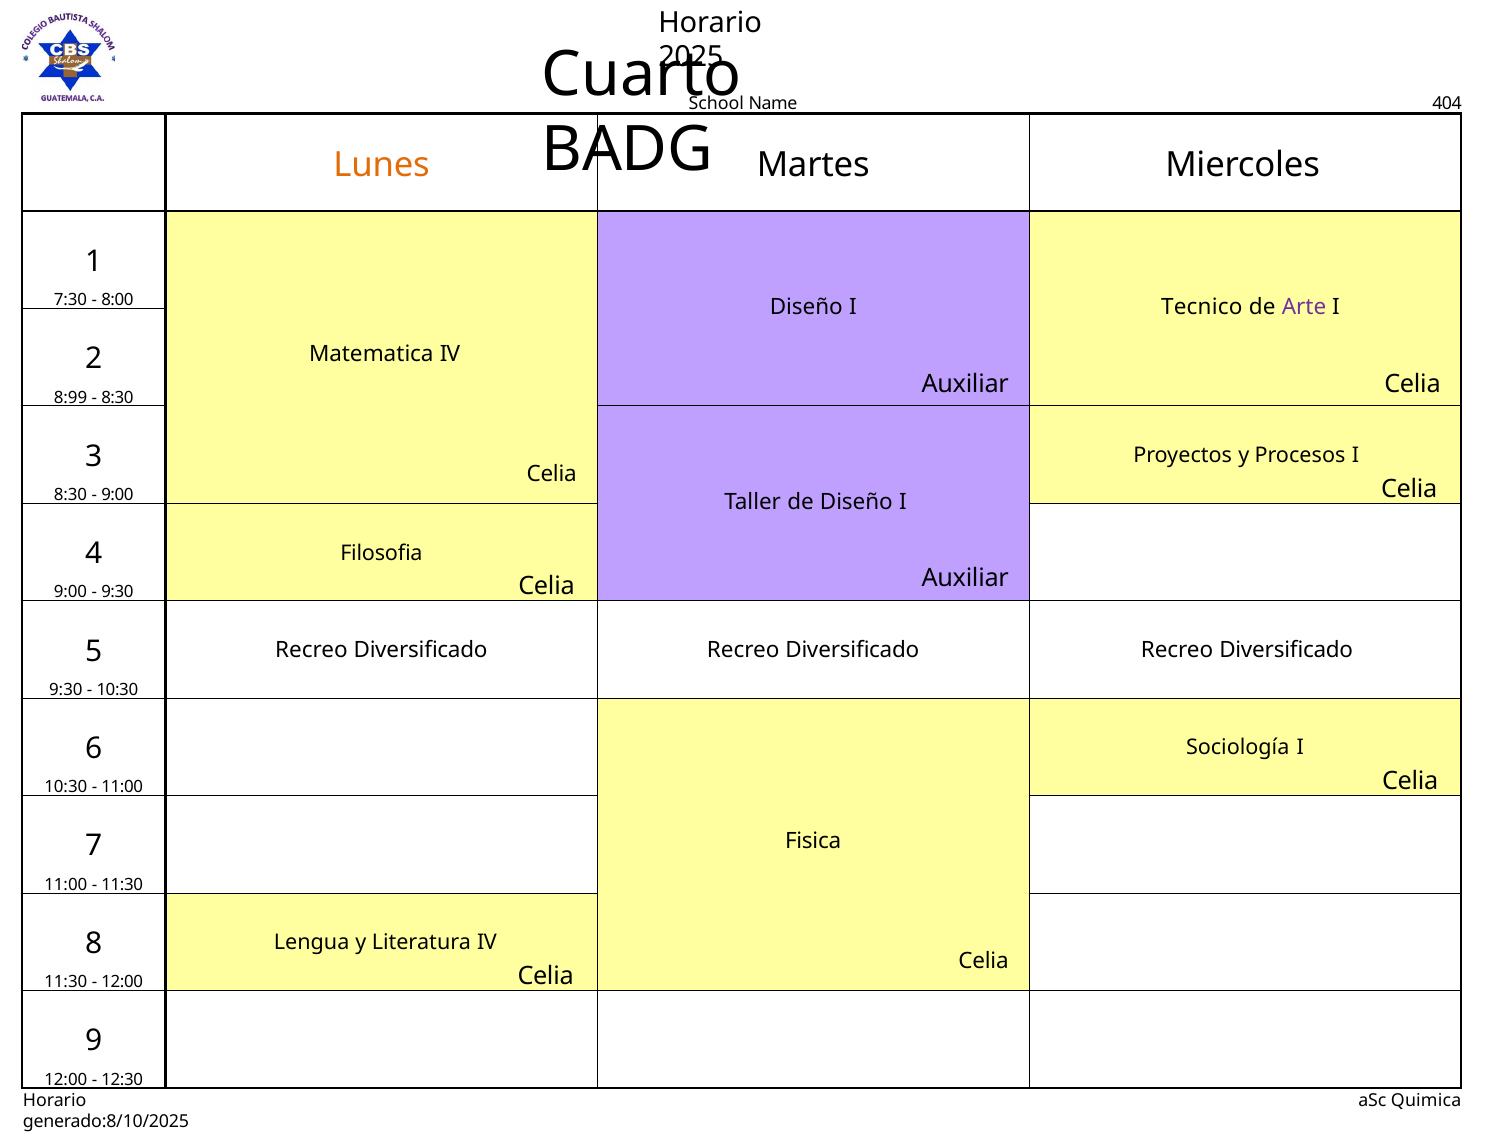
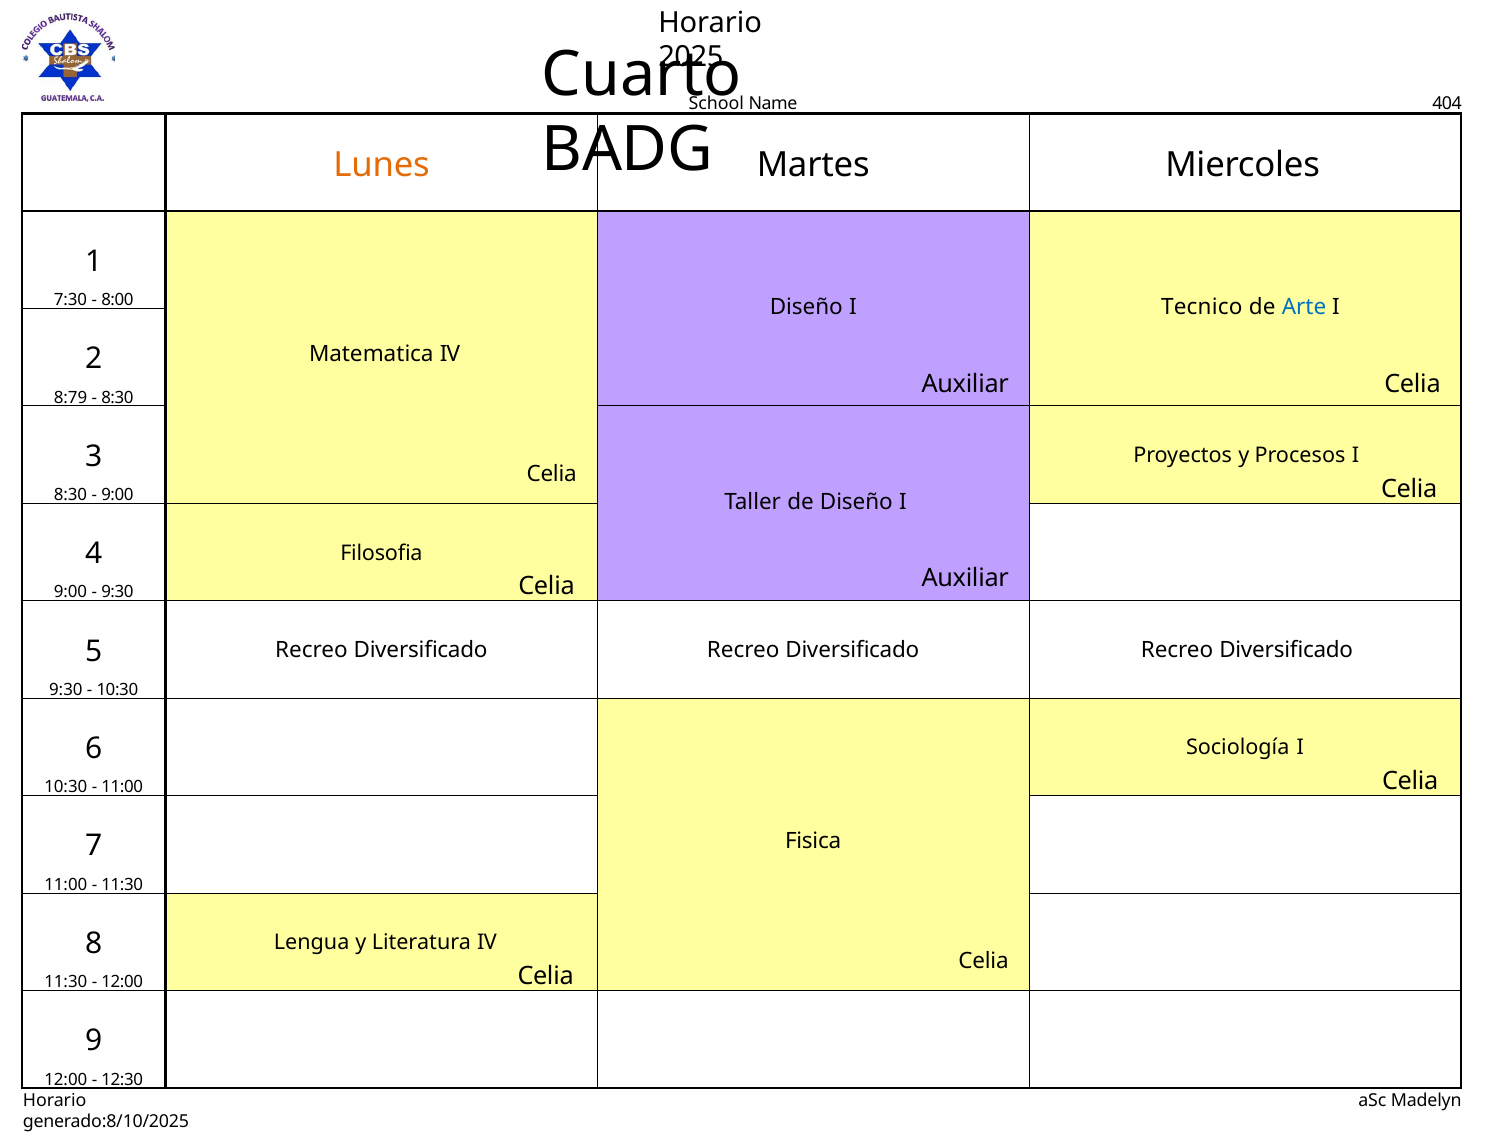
Arte colour: purple -> blue (1304, 307)
8:99: 8:99 -> 8:79 (70, 398)
Quimica: Quimica -> Madelyn (1426, 1101)
